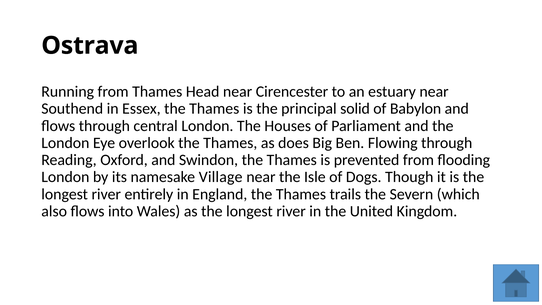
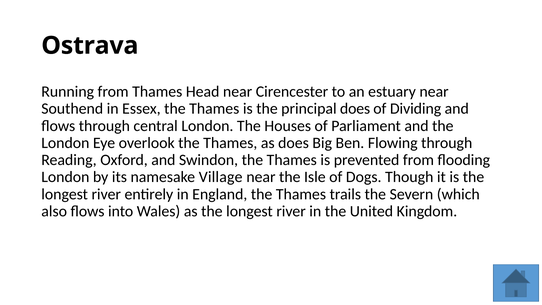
principal solid: solid -> does (355, 109)
Babylon: Babylon -> Dividing (416, 109)
